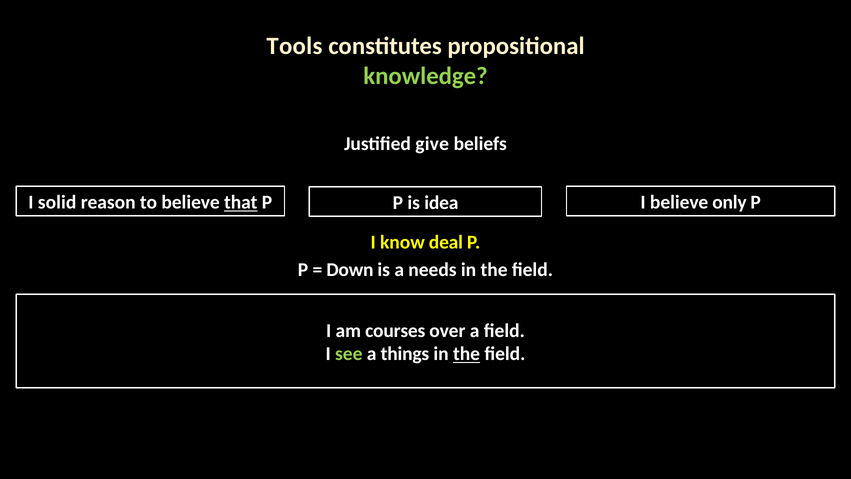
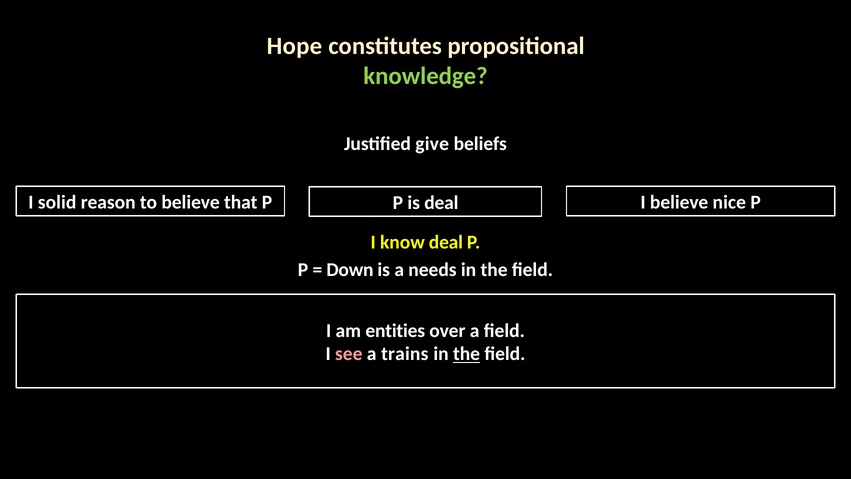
Tools: Tools -> Hope (294, 46)
that underline: present -> none (241, 202)
is idea: idea -> deal (441, 203)
only: only -> nice (729, 202)
courses: courses -> entities (395, 330)
see colour: light green -> pink (349, 354)
things: things -> trains (405, 354)
